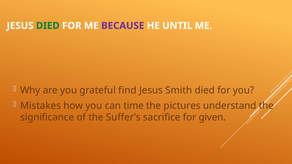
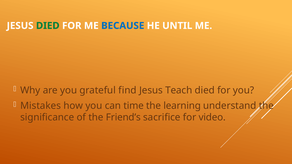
BECAUSE colour: purple -> blue (123, 26)
Smith: Smith -> Teach (179, 90)
pictures: pictures -> learning (182, 106)
Suffer’s: Suffer’s -> Friend’s (123, 118)
given: given -> video (212, 118)
